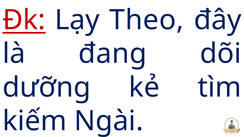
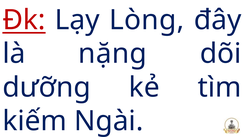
Theo: Theo -> Lòng (147, 20)
đang: đang -> nặng (113, 54)
